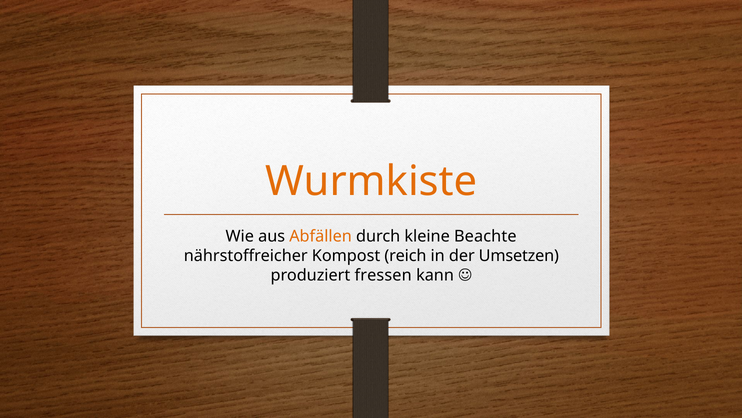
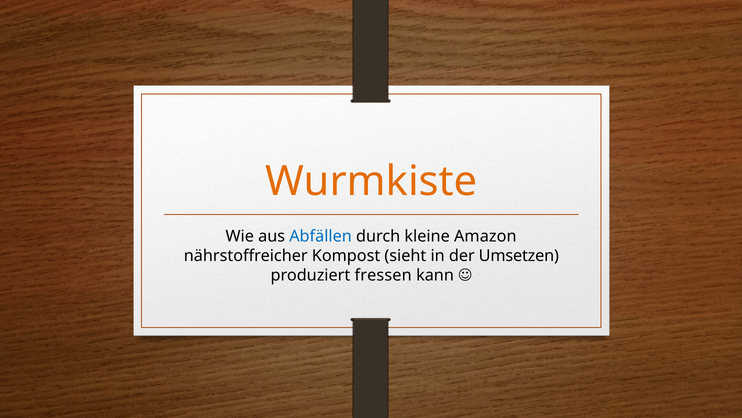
Abfällen colour: orange -> blue (321, 236)
Beachte: Beachte -> Amazon (485, 236)
reich: reich -> sieht (405, 256)
